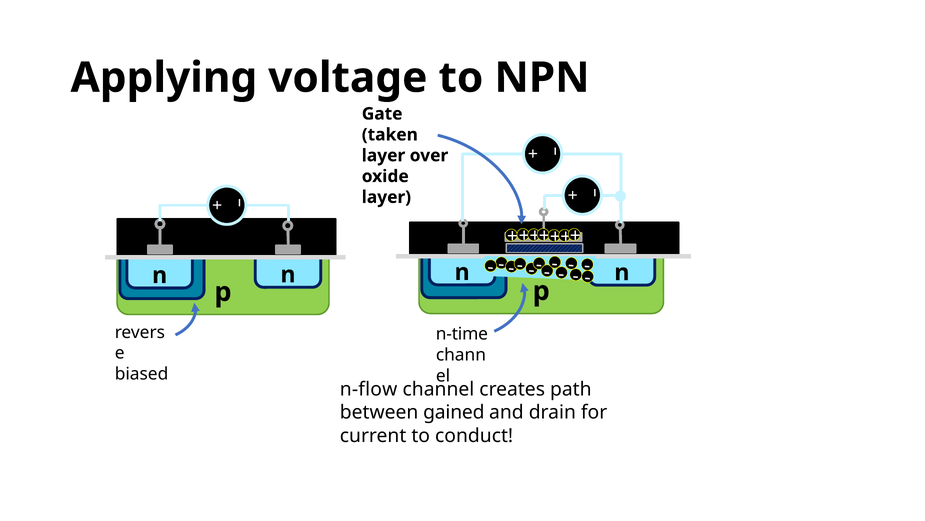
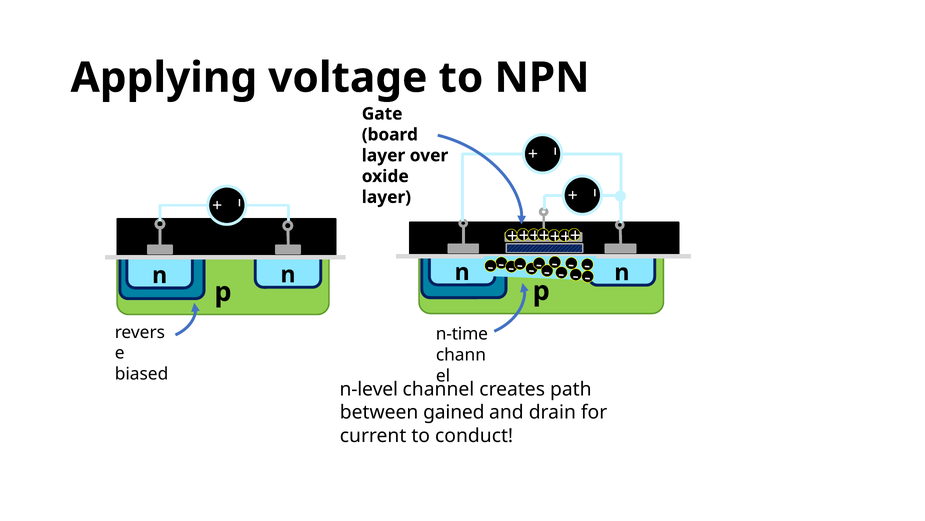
taken: taken -> board (390, 135)
n-flow: n-flow -> n-level (369, 389)
